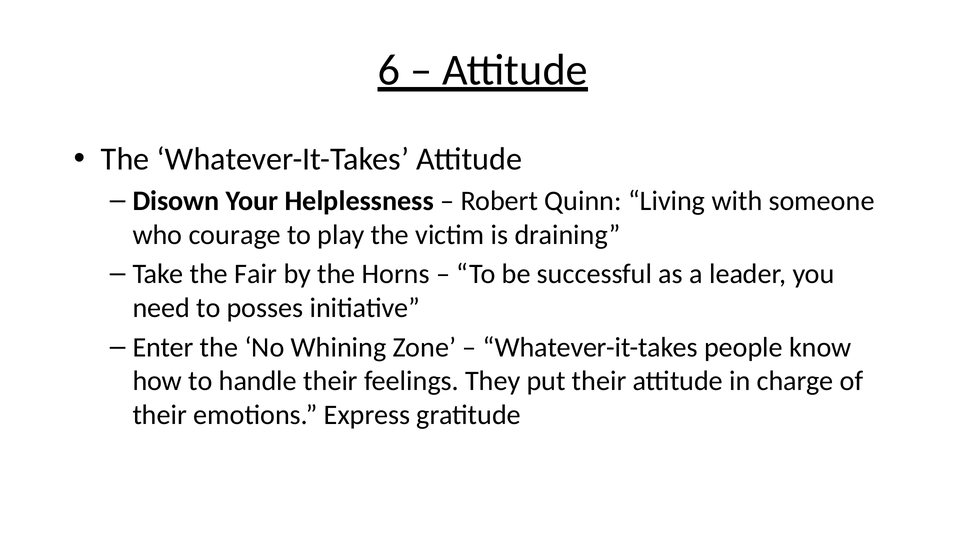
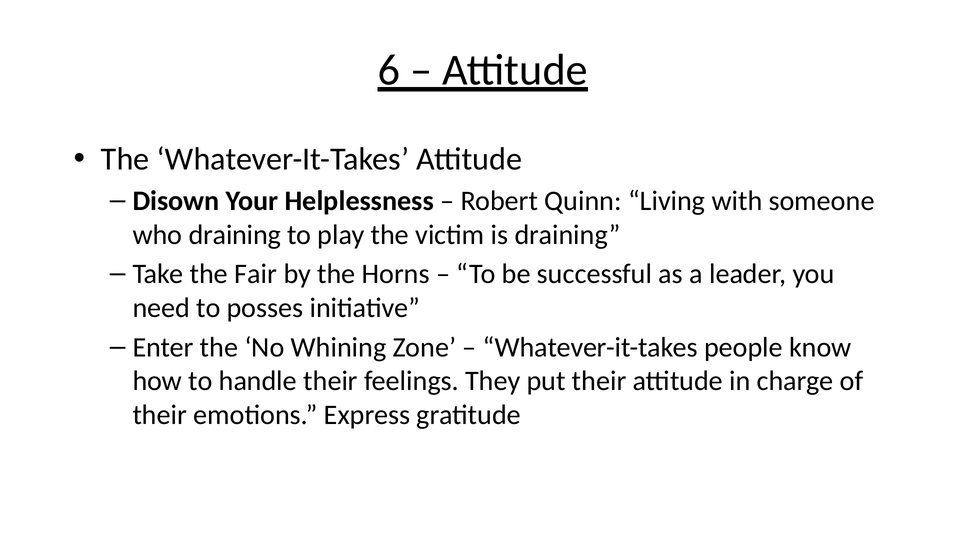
who courage: courage -> draining (235, 234)
